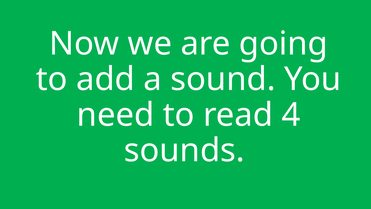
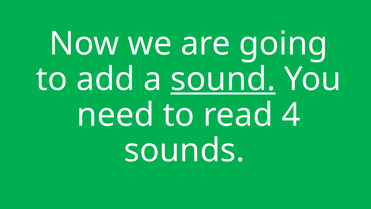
sound underline: none -> present (223, 79)
